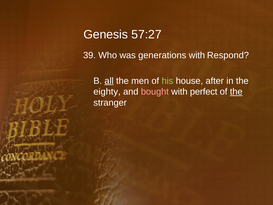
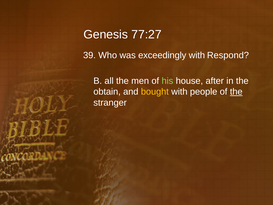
57:27: 57:27 -> 77:27 (146, 35)
generations: generations -> exceedingly (162, 55)
all underline: present -> none (109, 81)
eighty: eighty -> obtain (107, 92)
bought colour: pink -> yellow (155, 92)
perfect: perfect -> people (204, 92)
